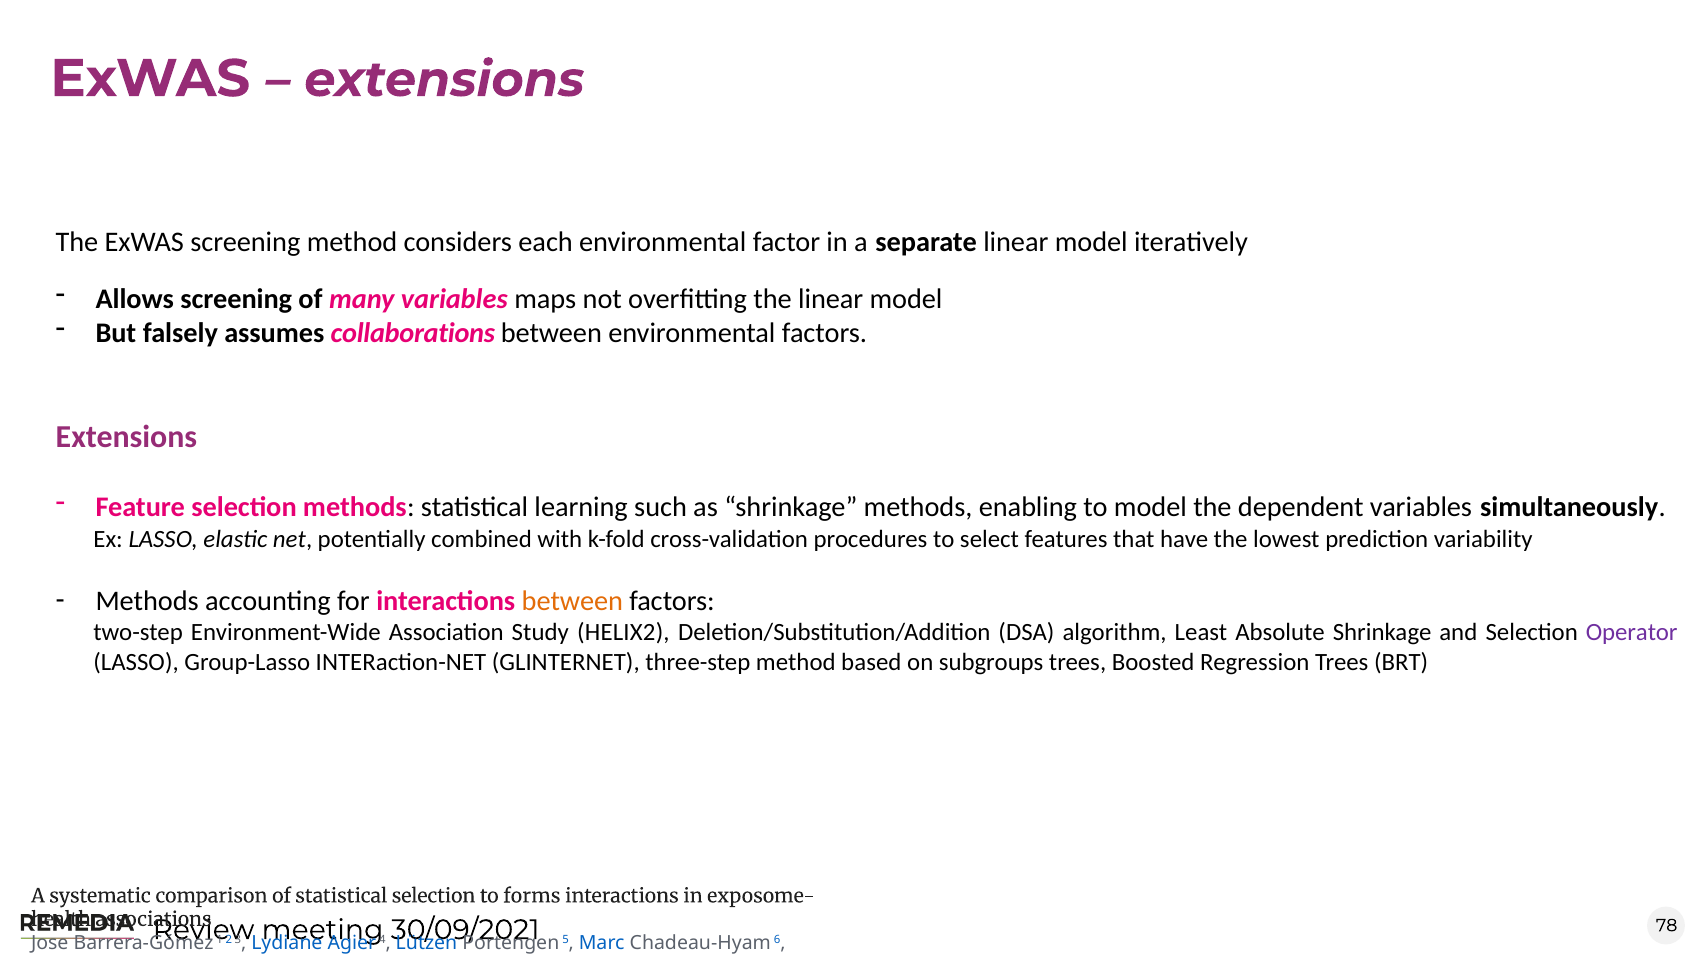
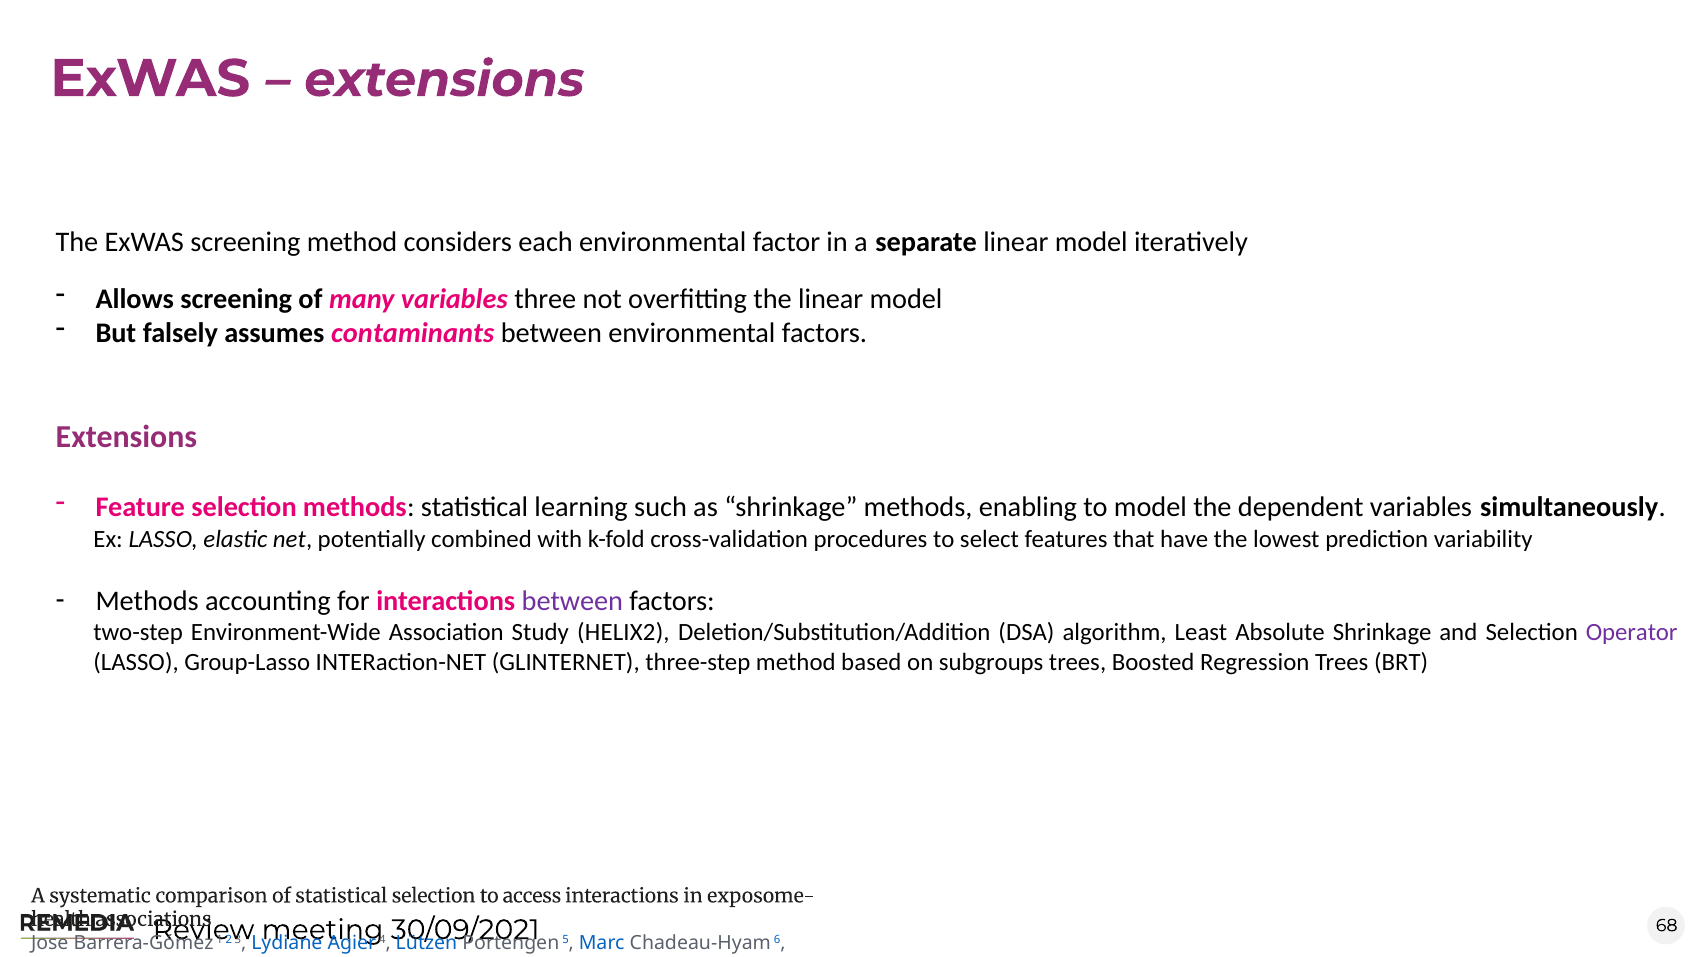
maps: maps -> three (545, 299)
collaborations: collaborations -> contaminants (413, 333)
between colour: orange -> purple (572, 601)
forms: forms -> access (532, 896)
78: 78 -> 68 (1667, 926)
